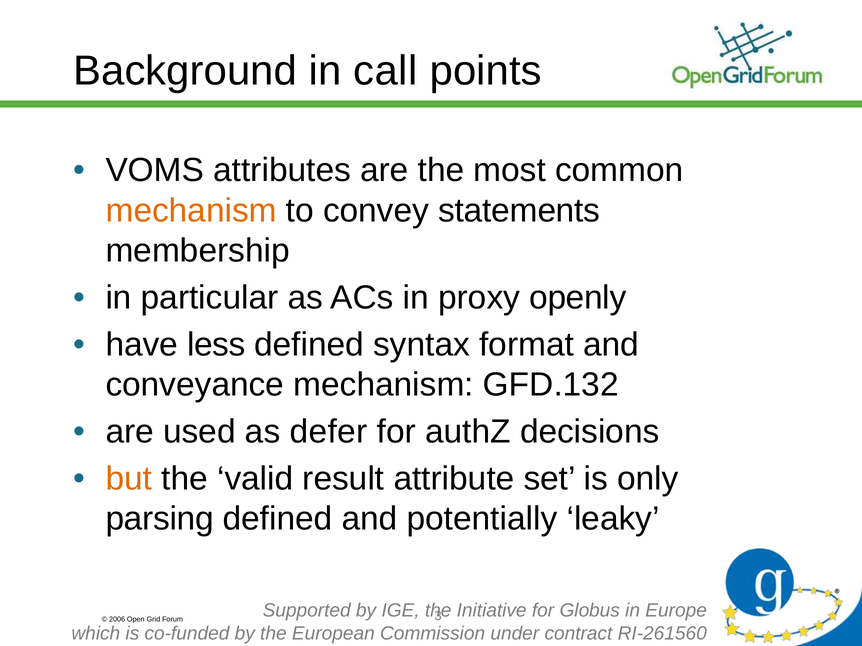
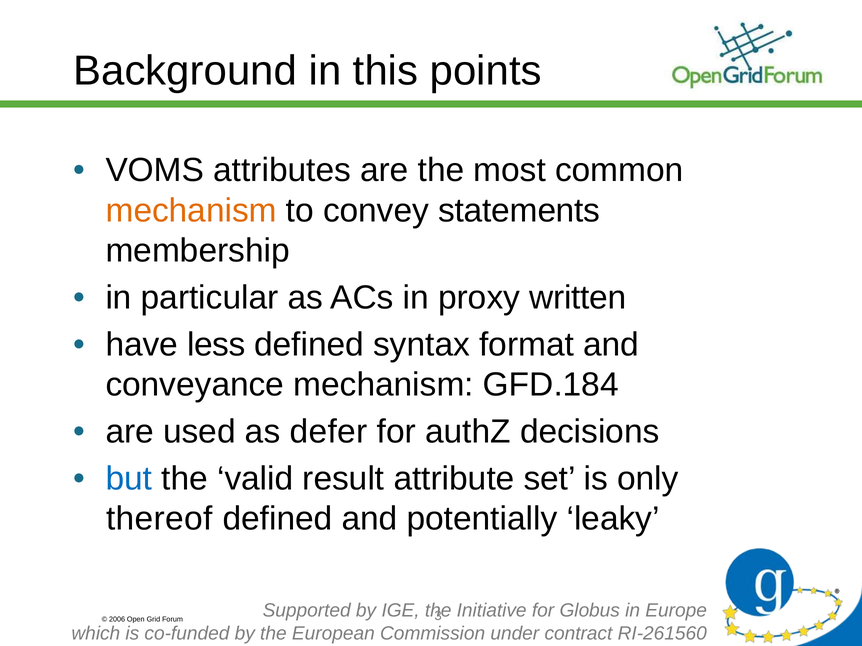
call: call -> this (385, 71)
openly: openly -> written (578, 298)
GFD.132: GFD.132 -> GFD.184 (551, 385)
but colour: orange -> blue (129, 479)
parsing: parsing -> thereof (159, 519)
